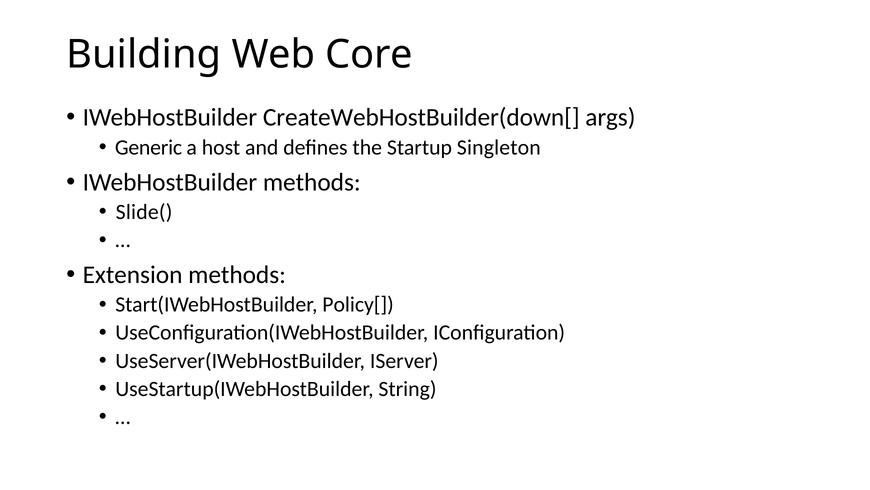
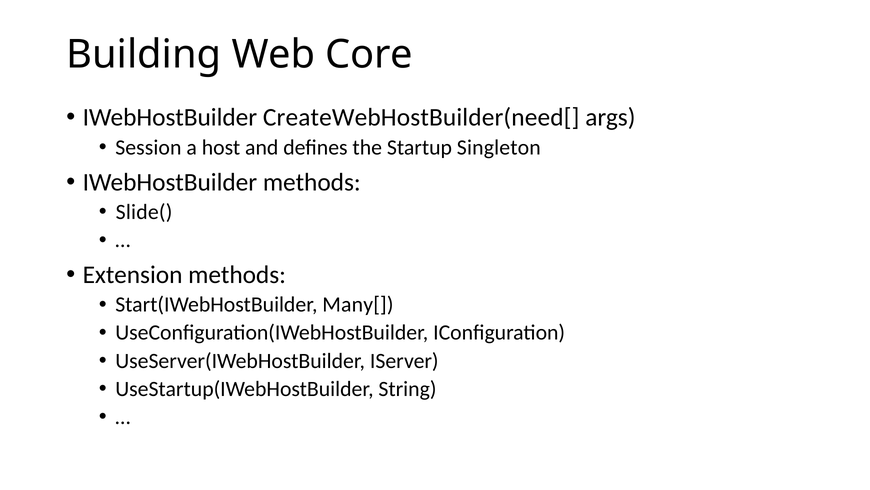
CreateWebHostBuilder(down[: CreateWebHostBuilder(down[ -> CreateWebHostBuilder(need[ (421, 117)
Generic: Generic -> Session (148, 147)
Policy[: Policy[ -> Many[ (358, 304)
